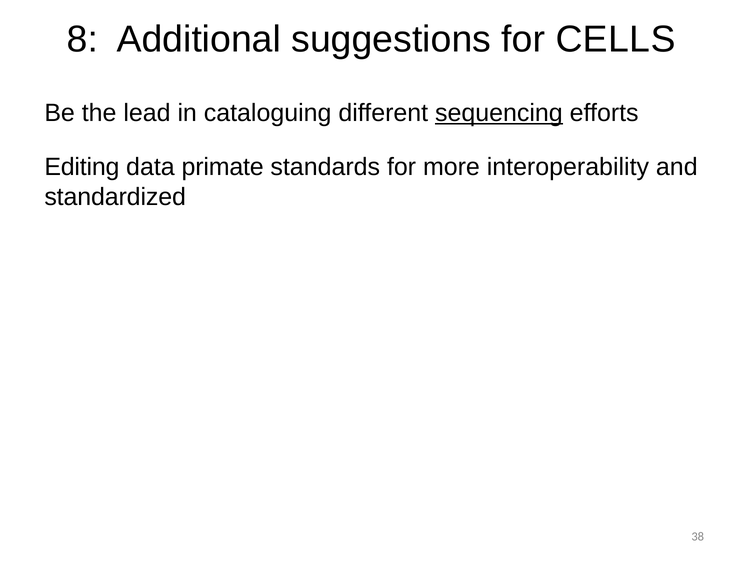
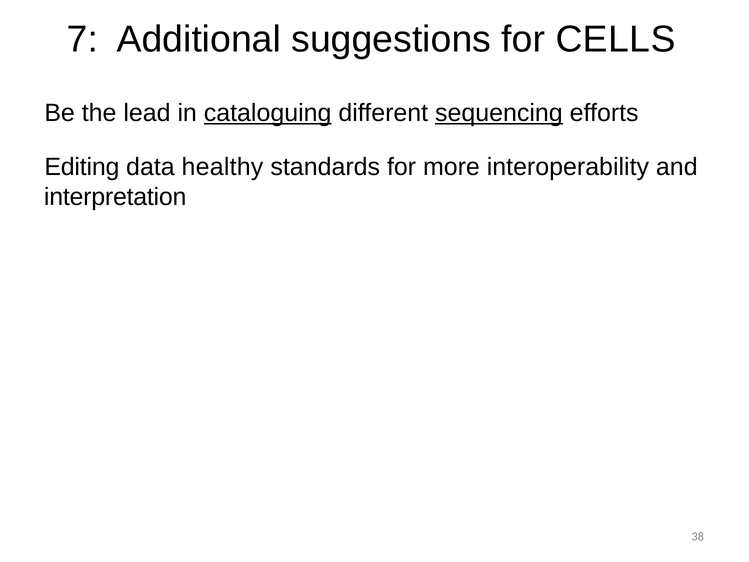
8: 8 -> 7 (82, 39)
cataloguing underline: none -> present (268, 113)
primate: primate -> healthy (222, 167)
standardized: standardized -> interpretation (115, 197)
